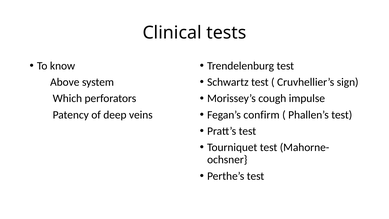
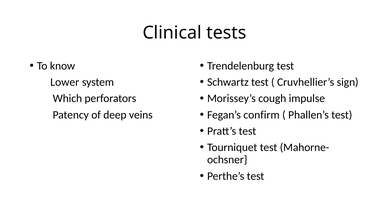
Above: Above -> Lower (65, 82)
